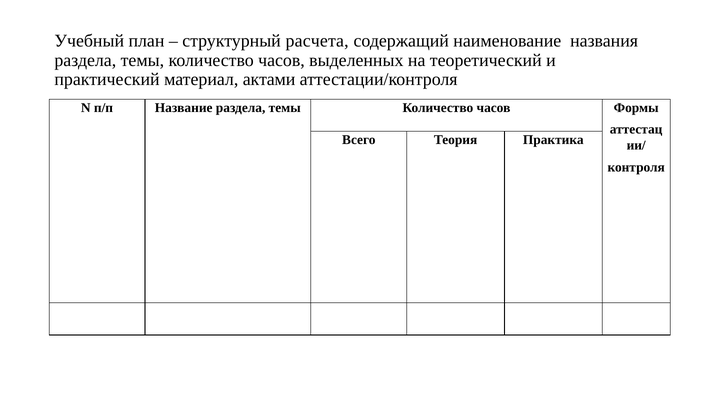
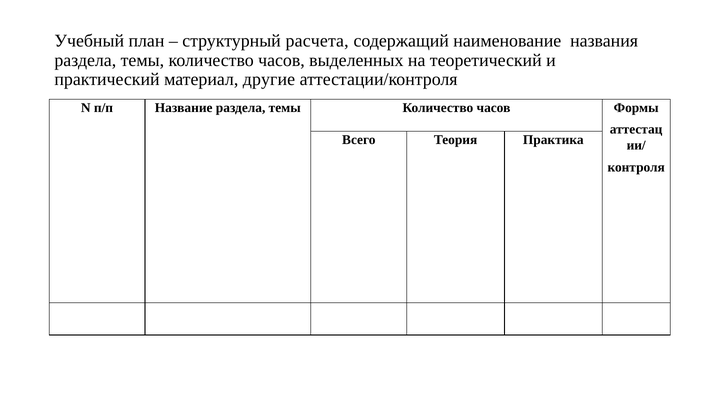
актами: актами -> другие (269, 79)
